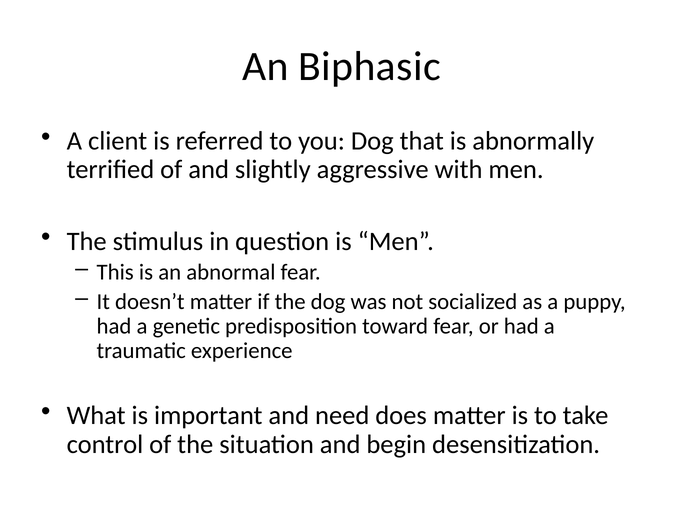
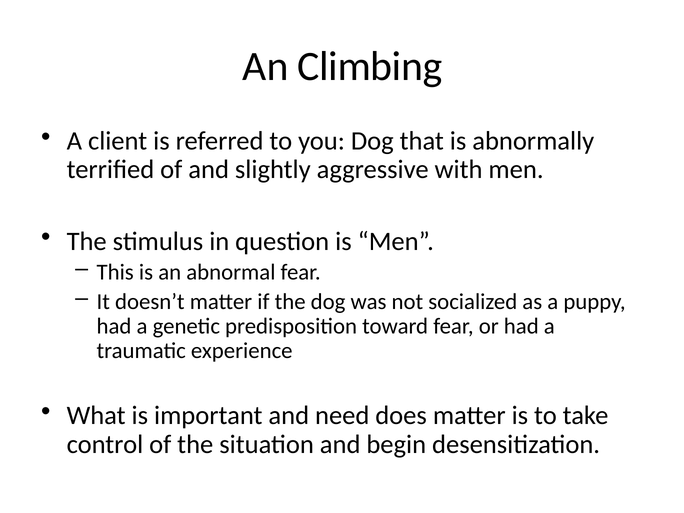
Biphasic: Biphasic -> Climbing (370, 66)
